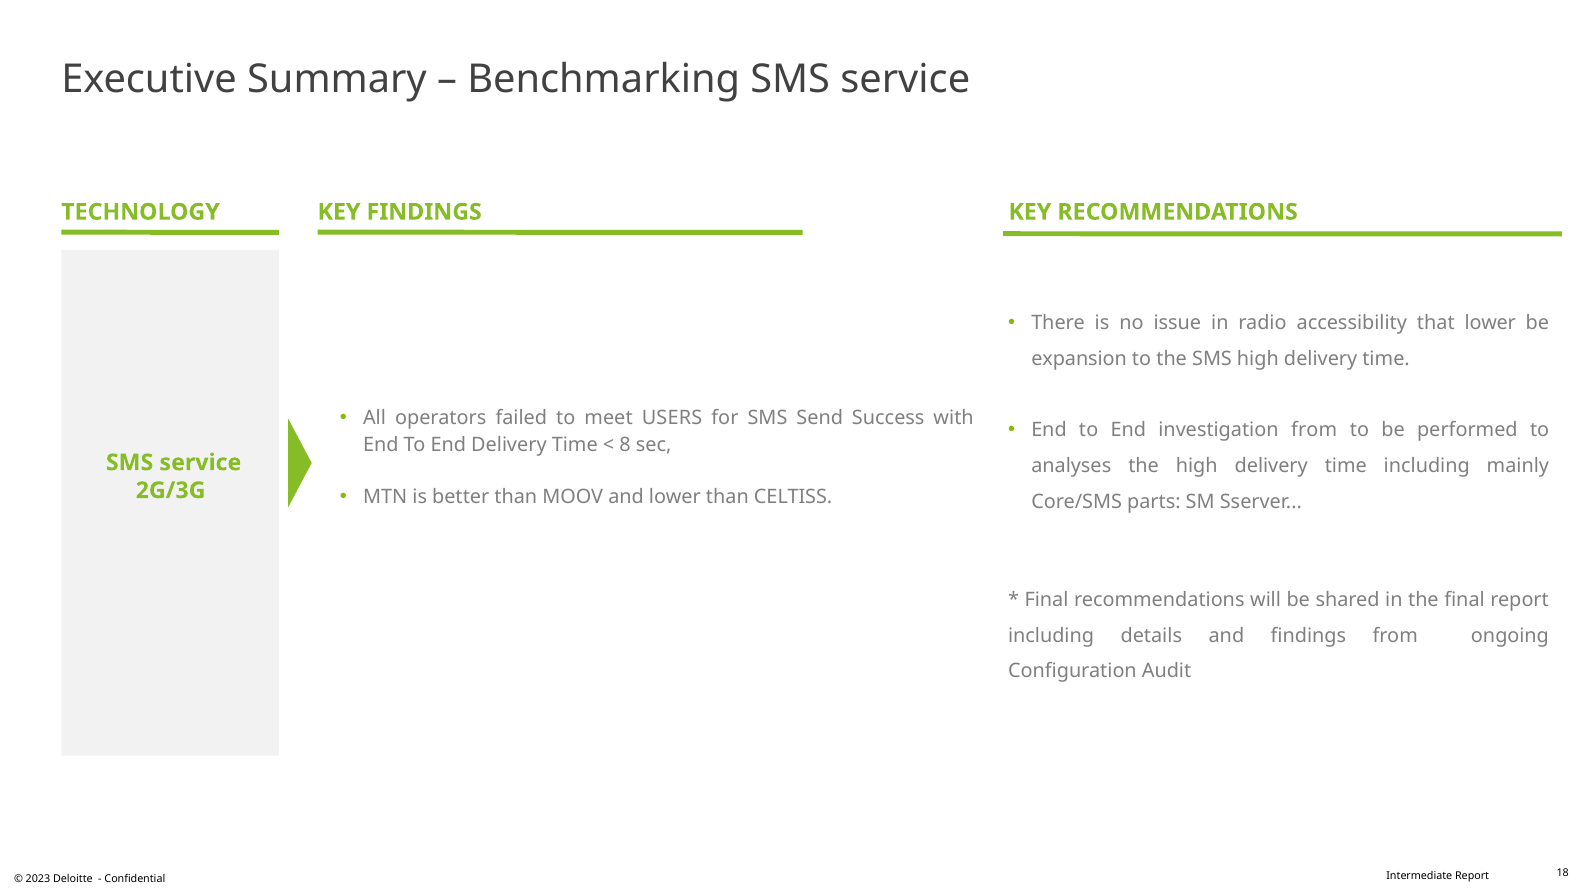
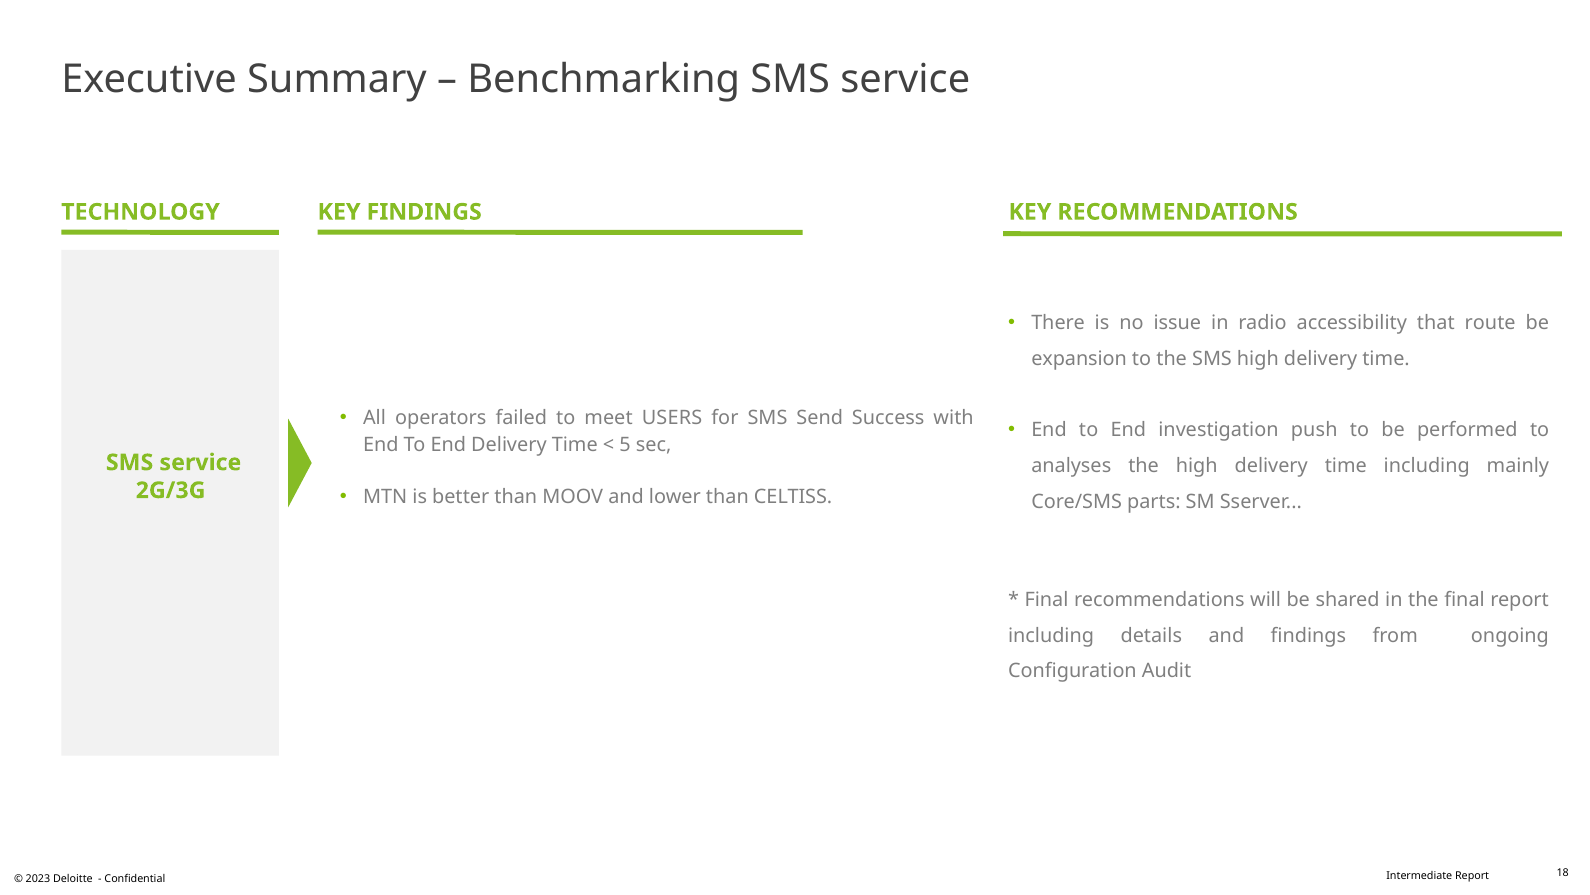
that lower: lower -> route (1490, 323)
investigation from: from -> push (1314, 430)
8: 8 -> 5 (625, 444)
